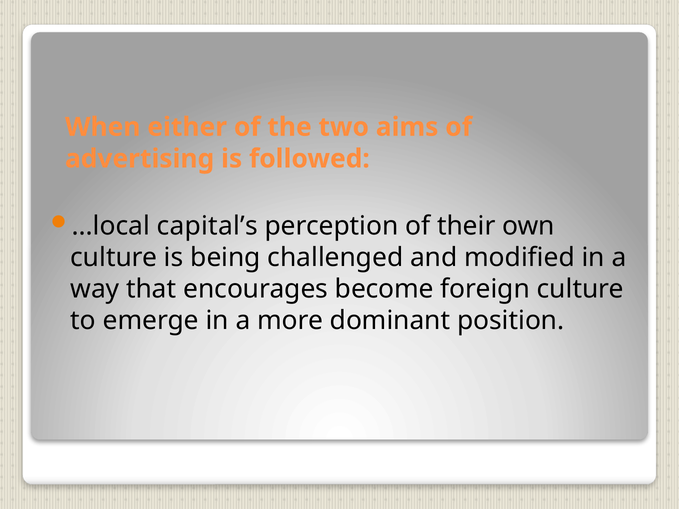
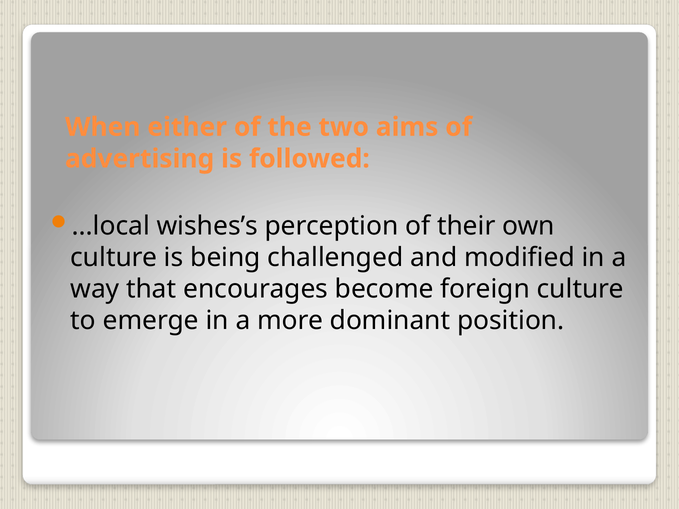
capital’s: capital’s -> wishes’s (207, 226)
